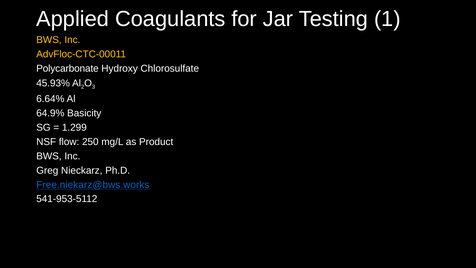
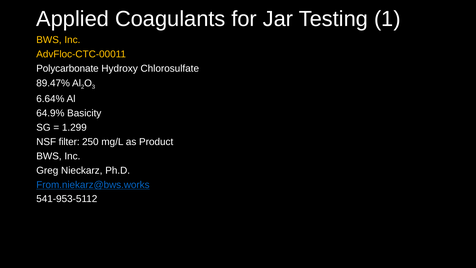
45.93%: 45.93% -> 89.47% (53, 83)
flow: flow -> filter (69, 142)
Free.niekarz@bws.works: Free.niekarz@bws.works -> From.niekarz@bws.works (93, 185)
